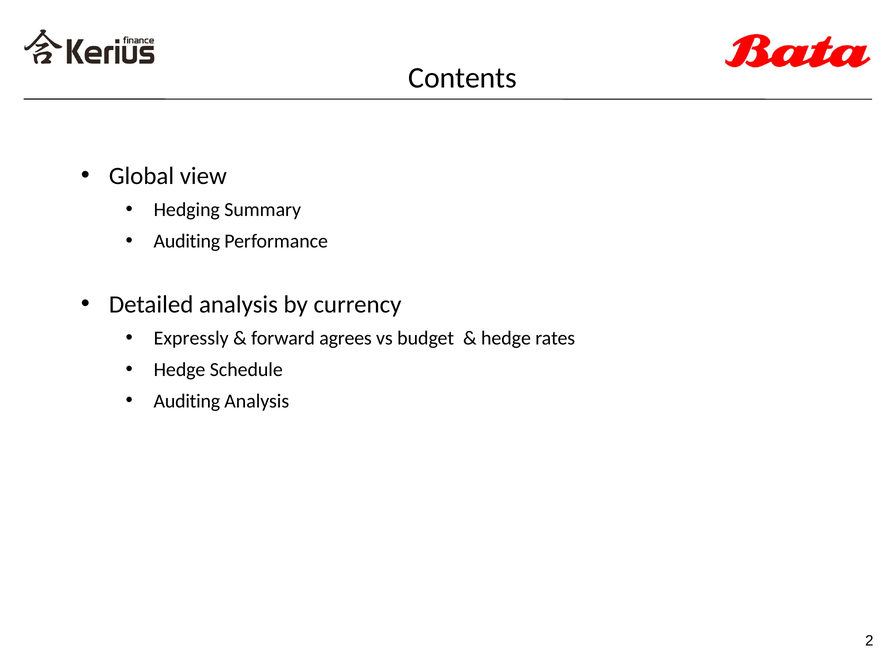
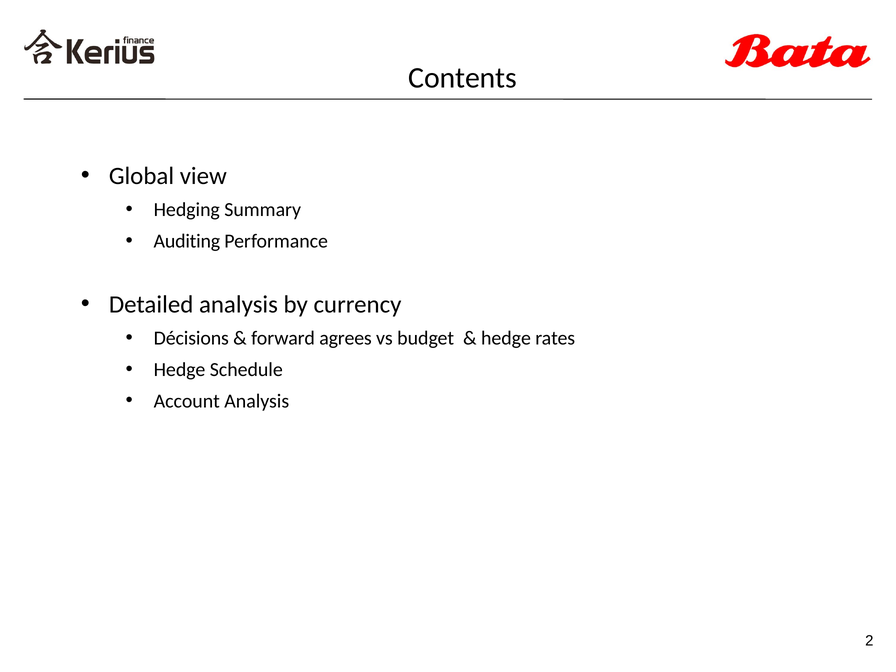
Expressly: Expressly -> Décisions (191, 338)
Auditing: Auditing -> Account (187, 401)
